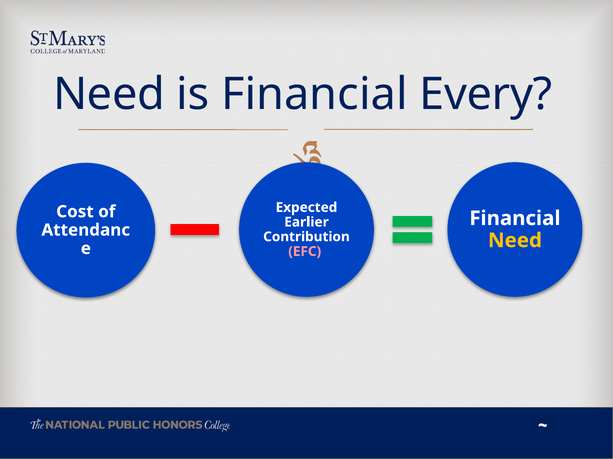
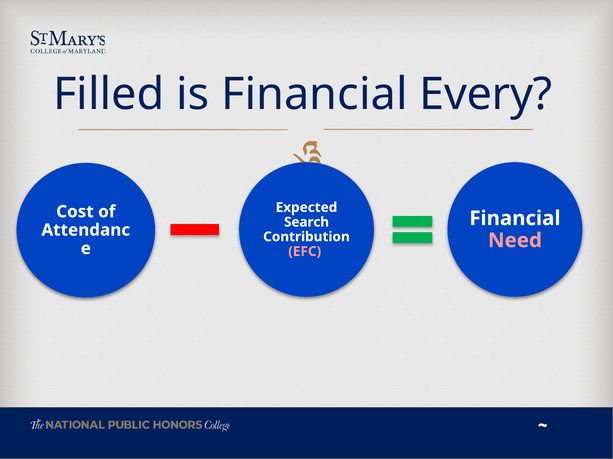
Need: Need -> Filled (109, 95)
Earlier: Earlier -> Search (307, 222)
Need colour: yellow -> pink (515, 241)
